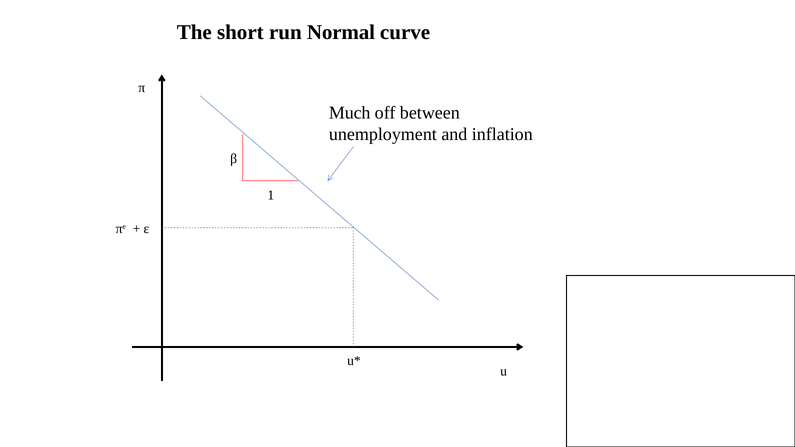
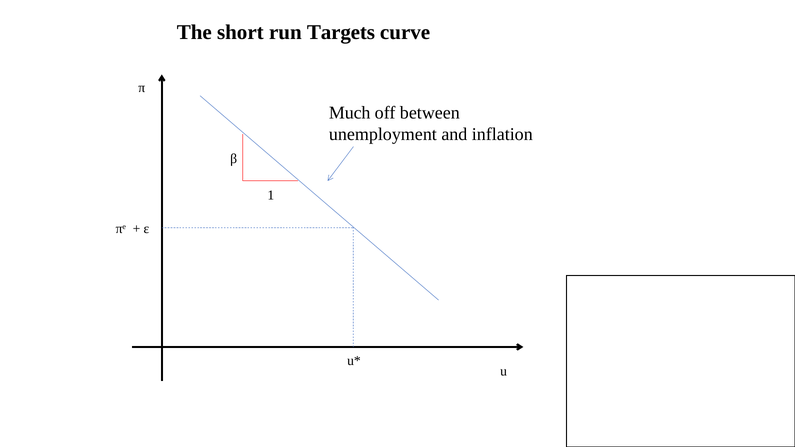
Normal: Normal -> Targets (341, 33)
